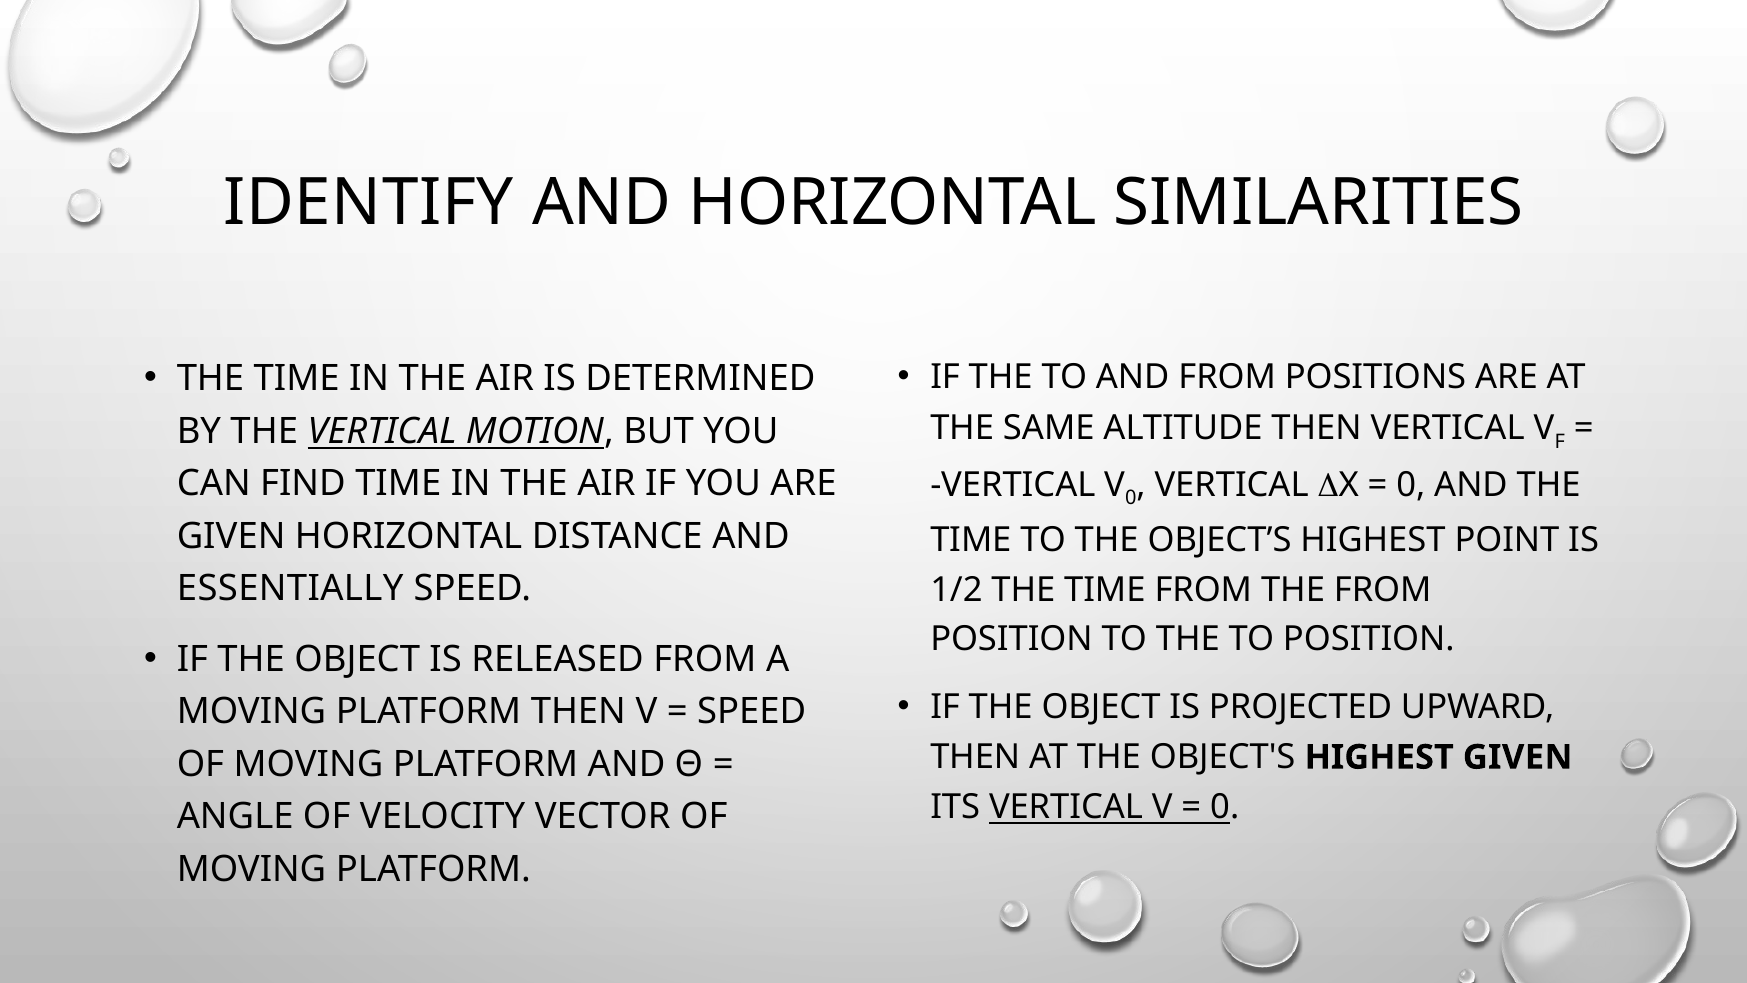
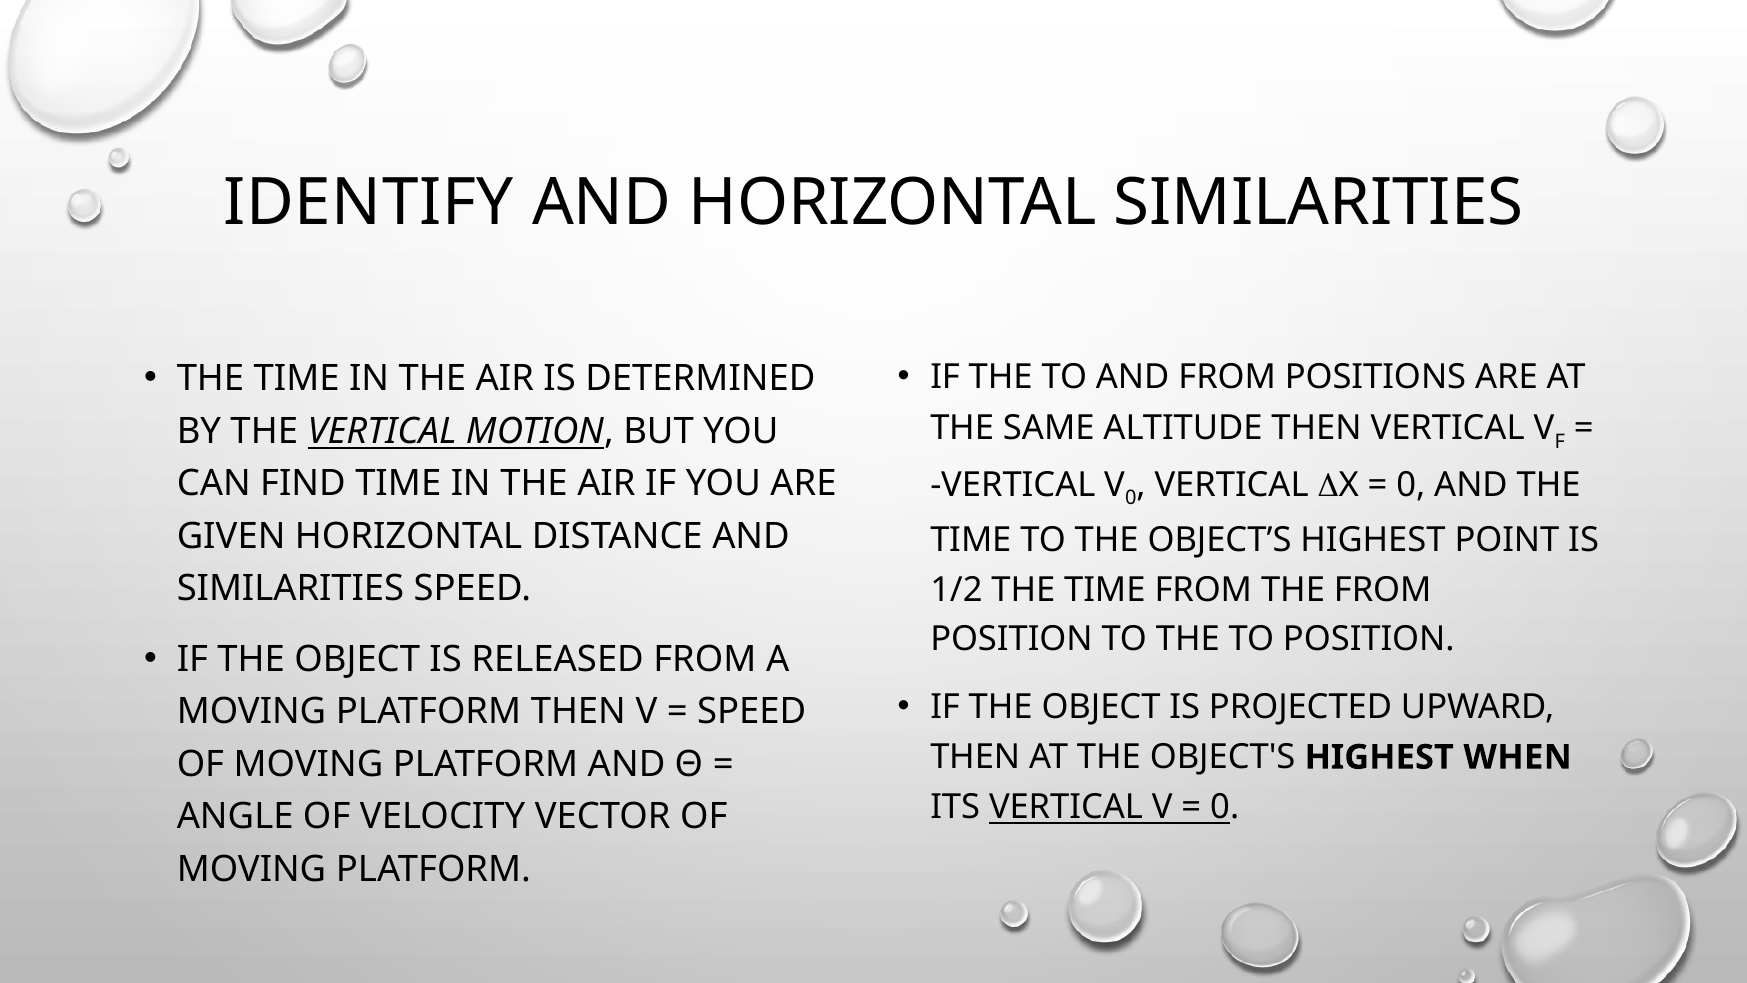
ESSENTIALLY: ESSENTIALLY -> SIMILARITIES (290, 588)
HIGHEST GIVEN: GIVEN -> WHEN (1518, 757)
